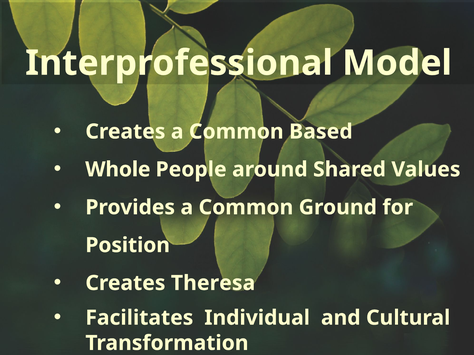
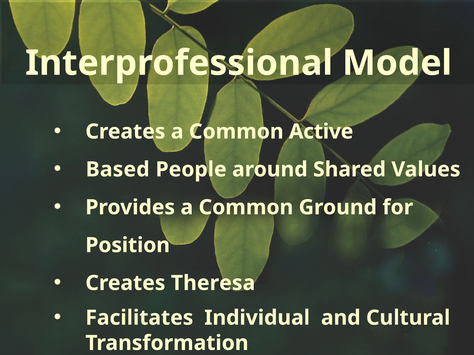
Based: Based -> Active (321, 132)
Whole: Whole -> Based (118, 170)
